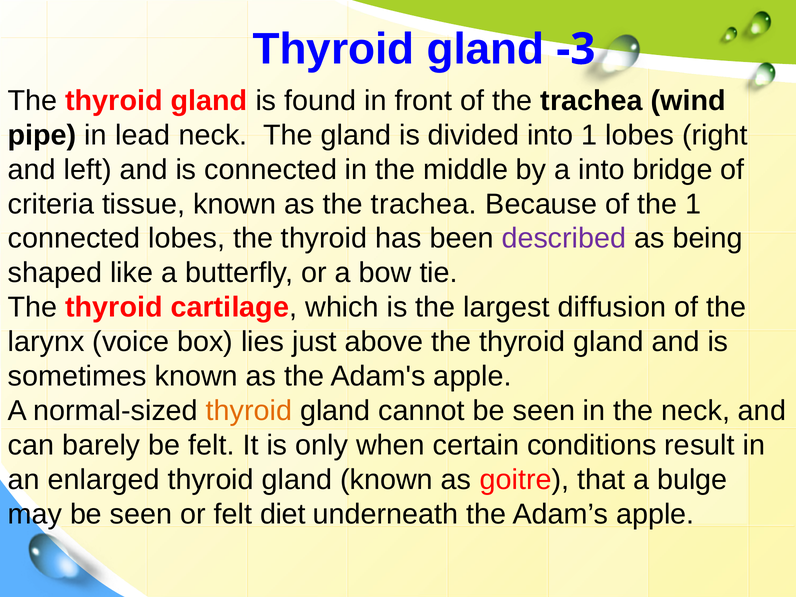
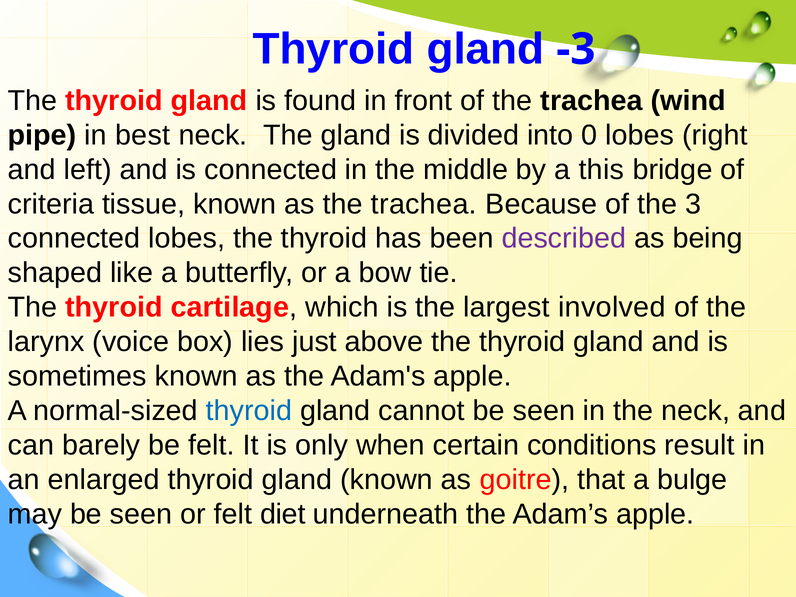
lead: lead -> best (143, 135)
into 1: 1 -> 0 (589, 135)
a into: into -> this (601, 170)
the 1: 1 -> 3 (693, 204)
diffusion: diffusion -> involved (612, 307)
thyroid colour: orange -> blue (249, 411)
